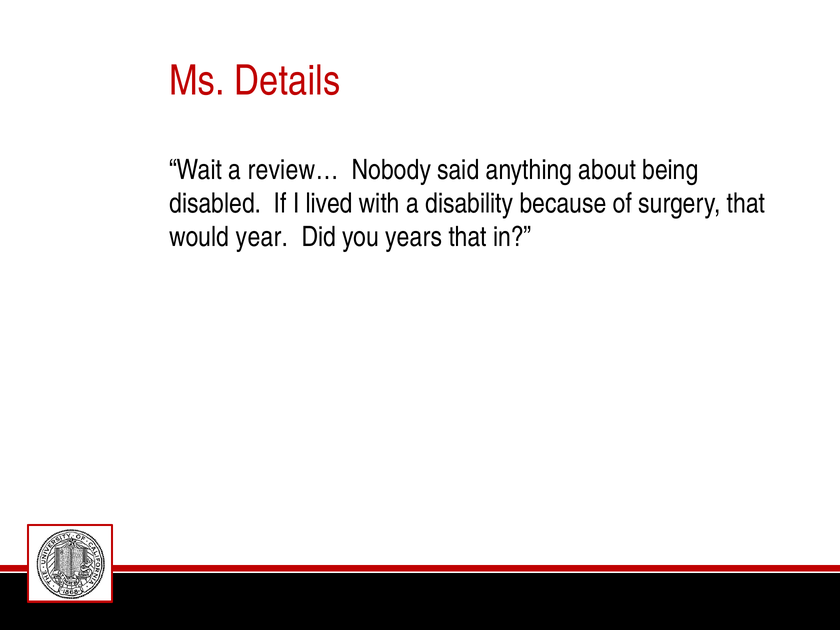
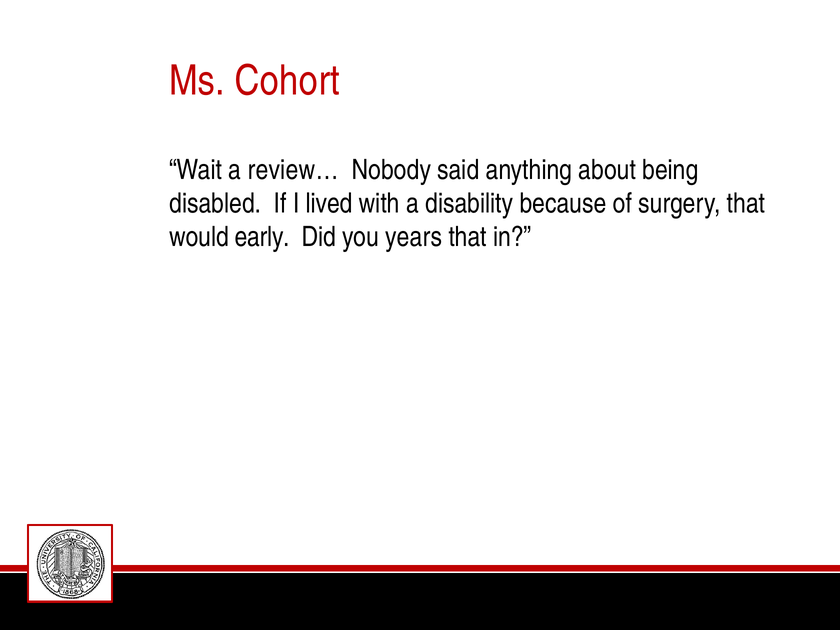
Details: Details -> Cohort (287, 81)
year: year -> early (262, 237)
